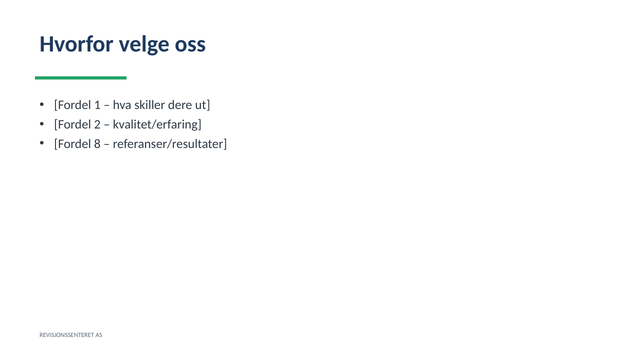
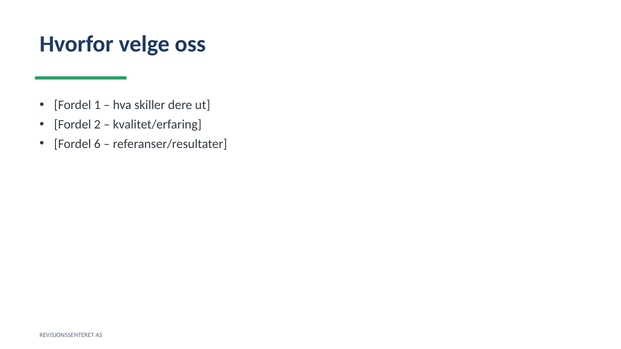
8: 8 -> 6 (97, 144)
